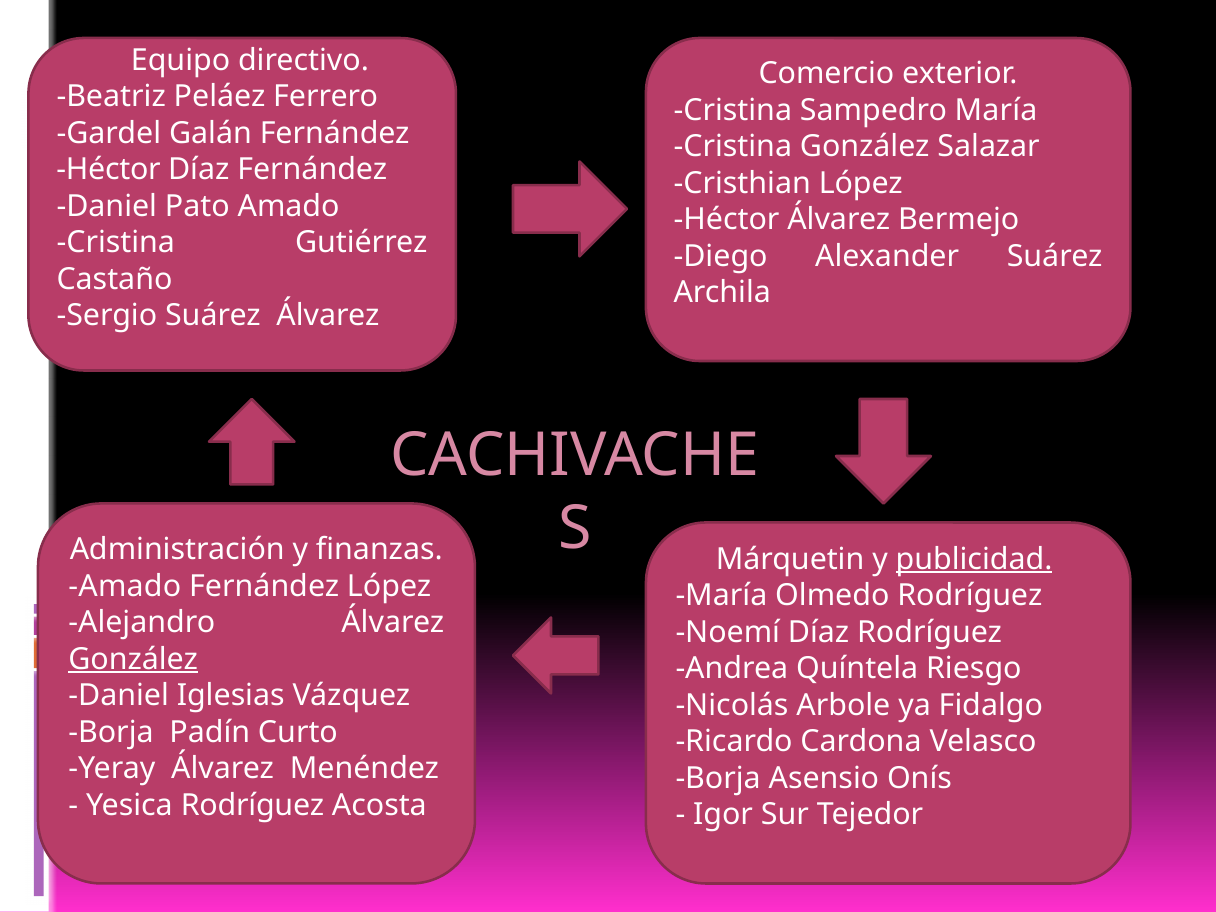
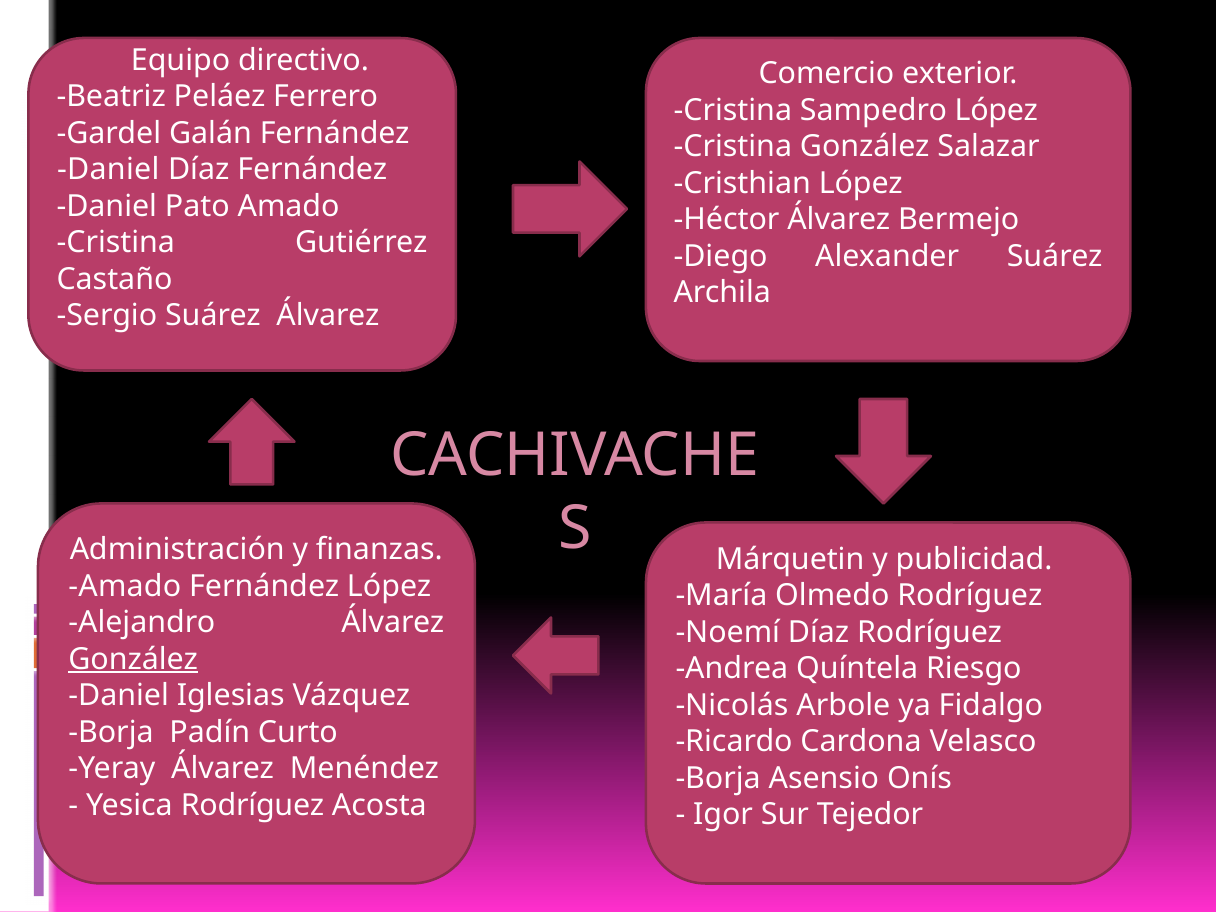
Sampedro María: María -> López (996, 110)
Héctor: Héctor -> Daniel (108, 170)
publicidad underline: present -> none (974, 559)
